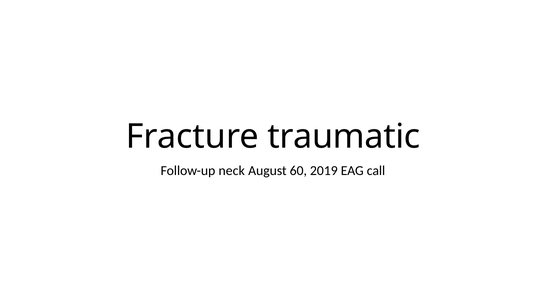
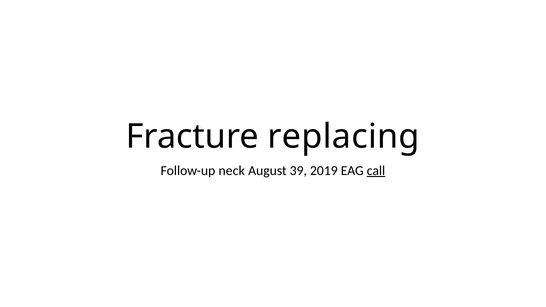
traumatic: traumatic -> replacing (344, 136)
60: 60 -> 39 (298, 171)
call underline: none -> present (376, 171)
